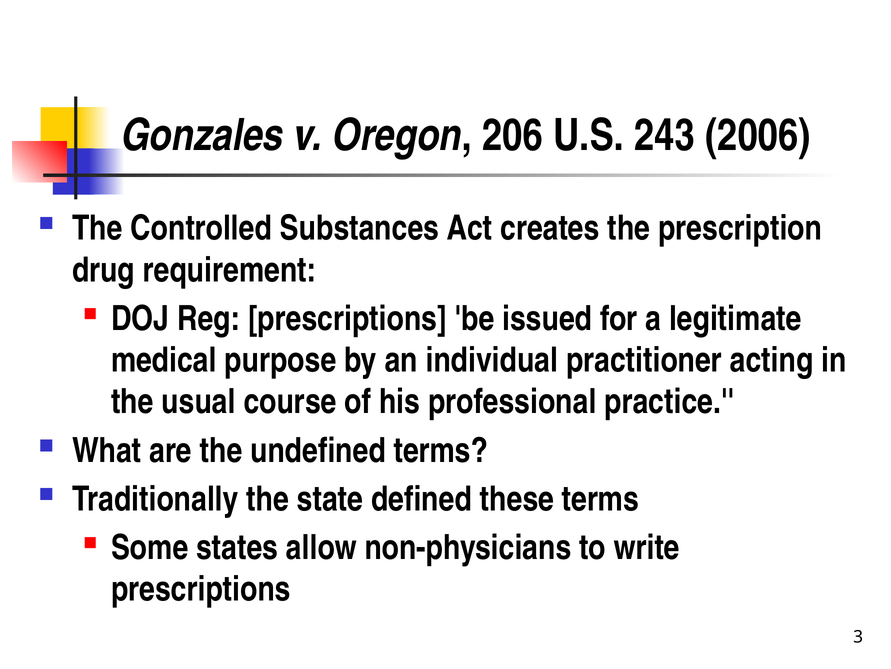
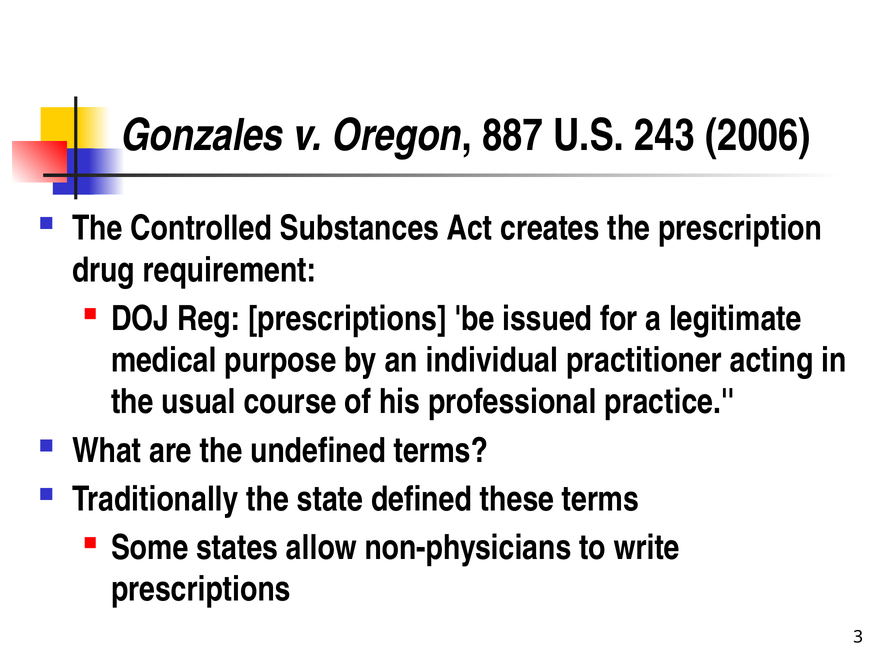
206: 206 -> 887 (513, 135)
